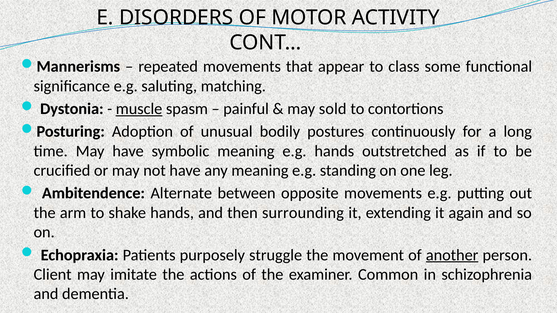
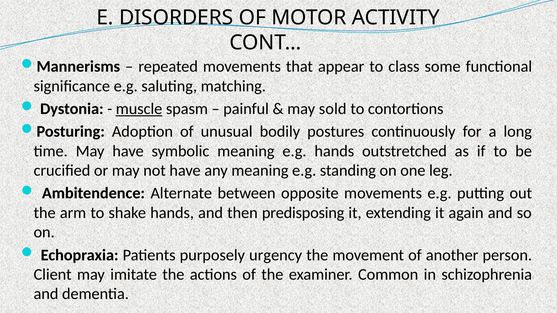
surrounding: surrounding -> predisposing (303, 213)
struggle: struggle -> urgency (276, 255)
another underline: present -> none (452, 255)
